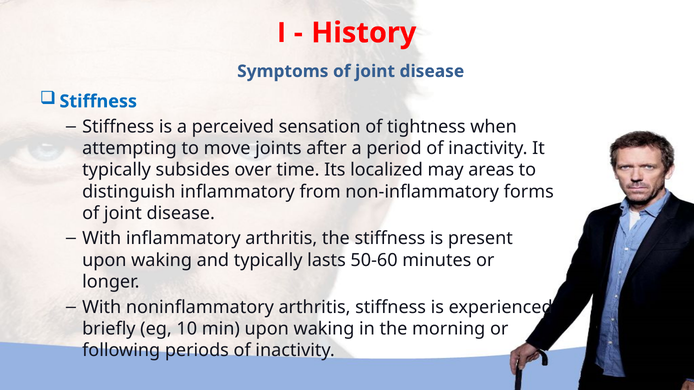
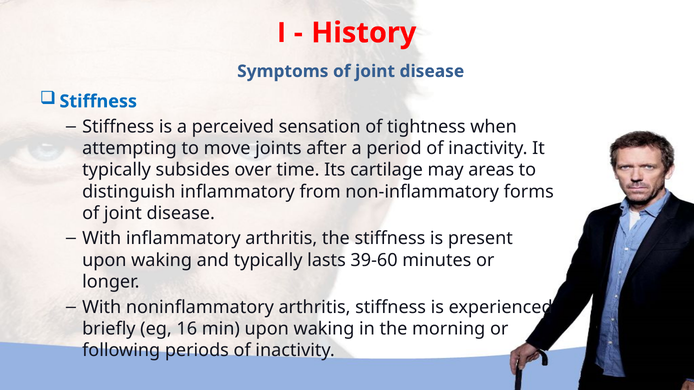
localized: localized -> cartilage (387, 170)
50-60: 50-60 -> 39-60 (374, 260)
10: 10 -> 16 (187, 329)
